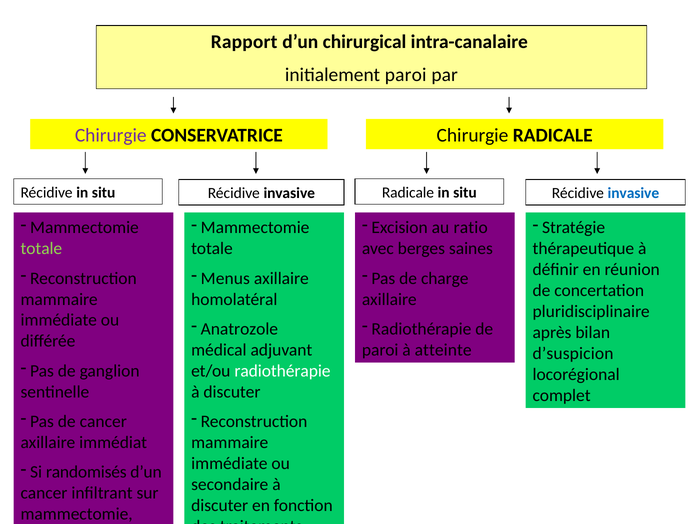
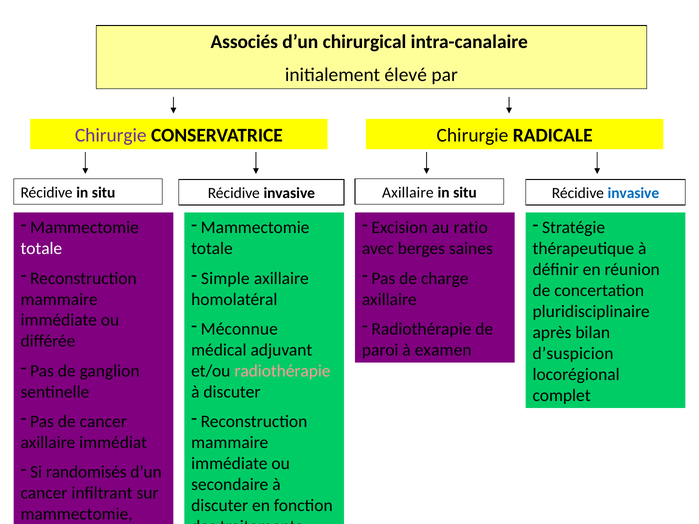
Rapport: Rapport -> Associés (244, 42)
initialement paroi: paroi -> élevé (406, 75)
Radicale: Radicale -> Axillaire (408, 193)
totale colour: light green -> white (41, 249)
Menus: Menus -> Simple (225, 278)
Anatrozole: Anatrozole -> Méconnue (239, 329)
atteinte: atteinte -> examen (443, 350)
radiothérapie colour: white -> pink (282, 371)
